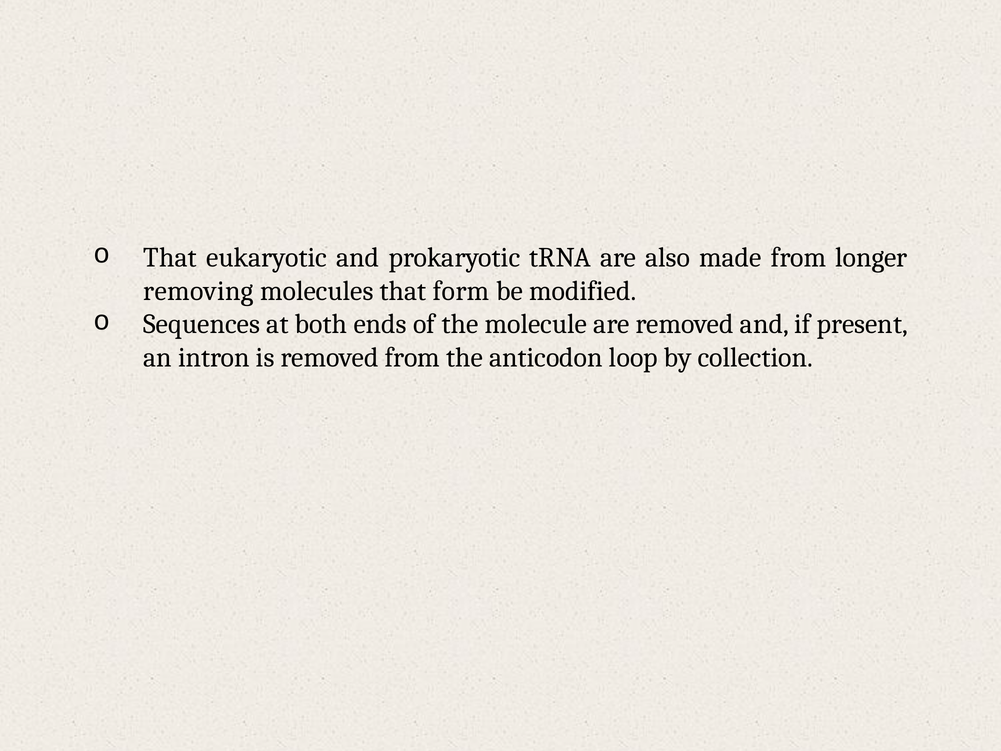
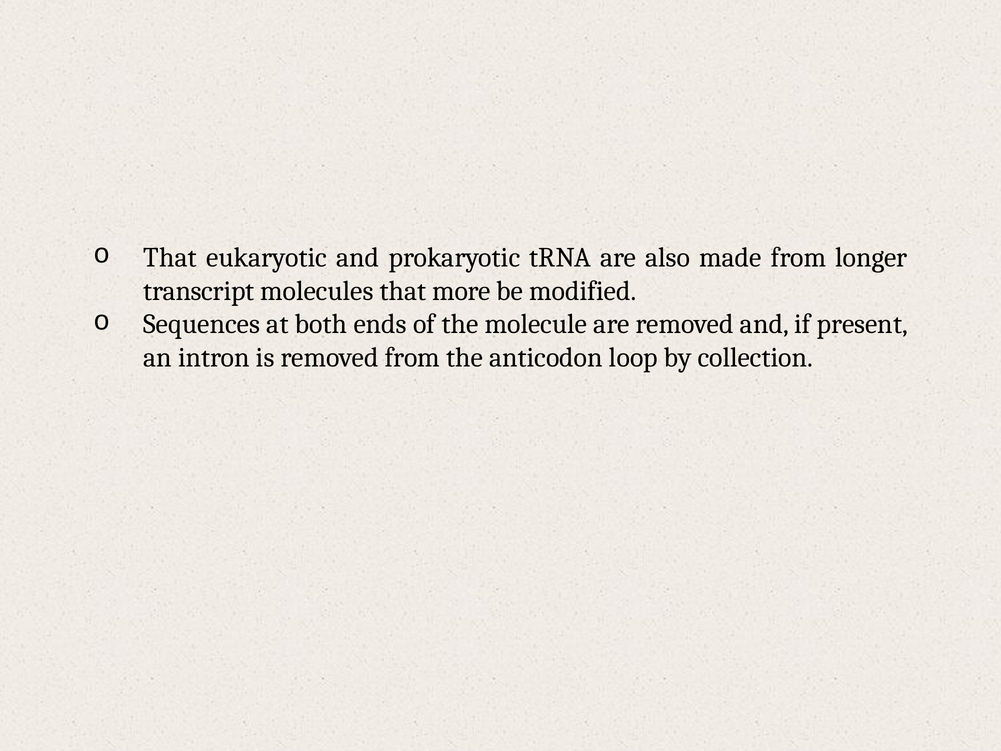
removing: removing -> transcript (199, 291)
form: form -> more (461, 291)
